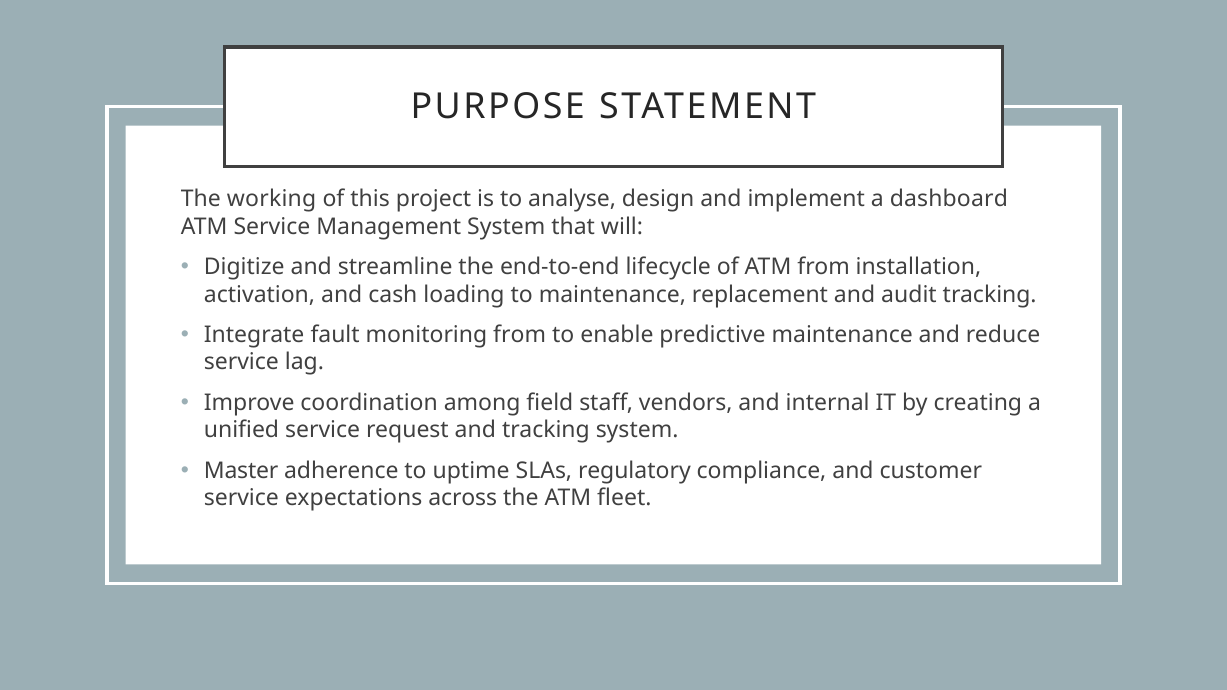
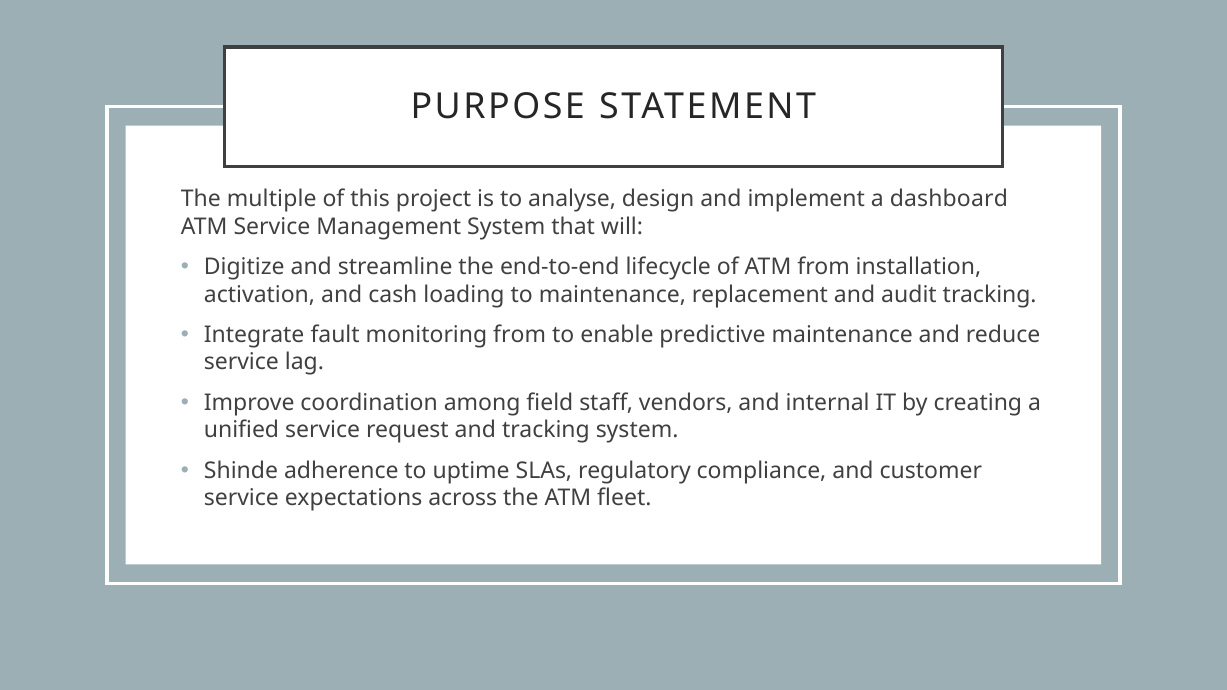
working: working -> multiple (272, 199)
Master: Master -> Shinde (241, 471)
